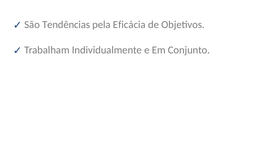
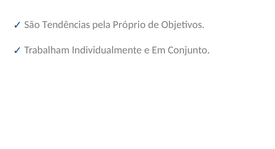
Eficácia: Eficácia -> Próprio (129, 25)
